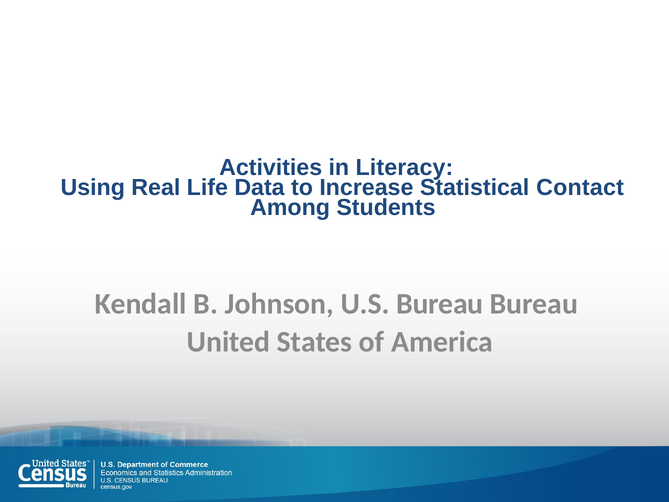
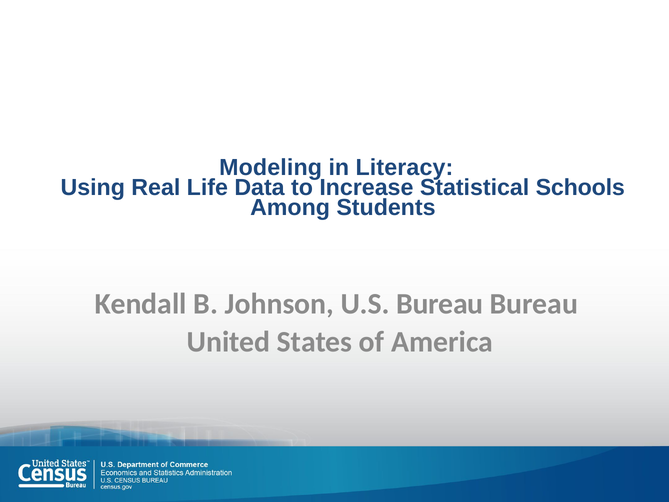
Activities: Activities -> Modeling (271, 168)
Contact: Contact -> Schools (580, 188)
